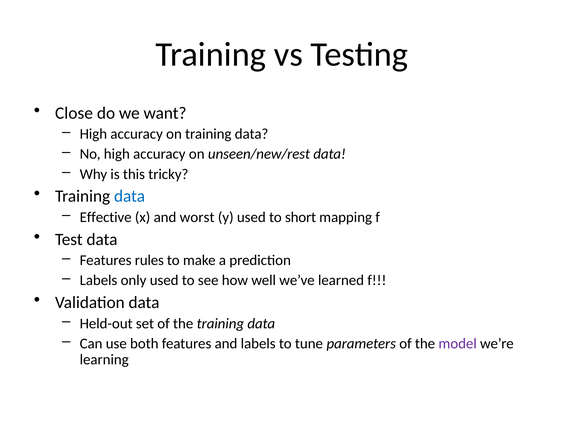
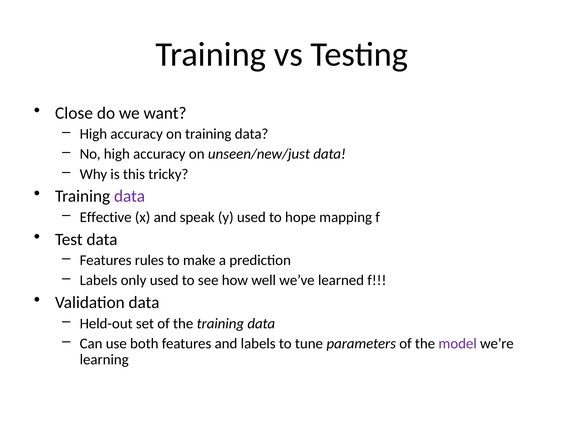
unseen/new/rest: unseen/new/rest -> unseen/new/just (259, 154)
data colour: blue -> purple (130, 196)
worst: worst -> speak (197, 217)
short: short -> hope (301, 217)
